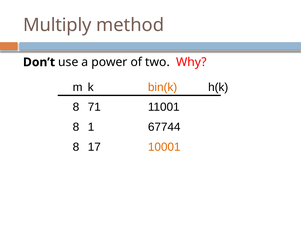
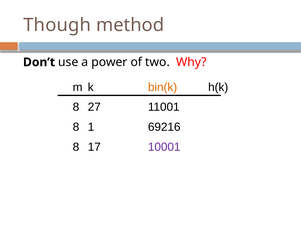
Multiply: Multiply -> Though (57, 25)
71: 71 -> 27 (94, 107)
67744: 67744 -> 69216 (164, 127)
10001 colour: orange -> purple (164, 147)
